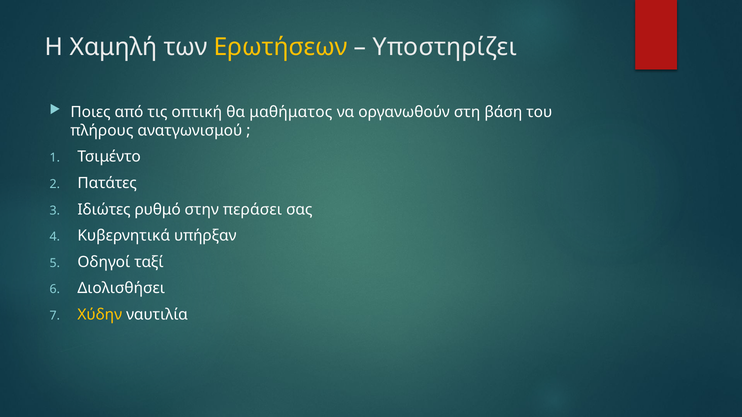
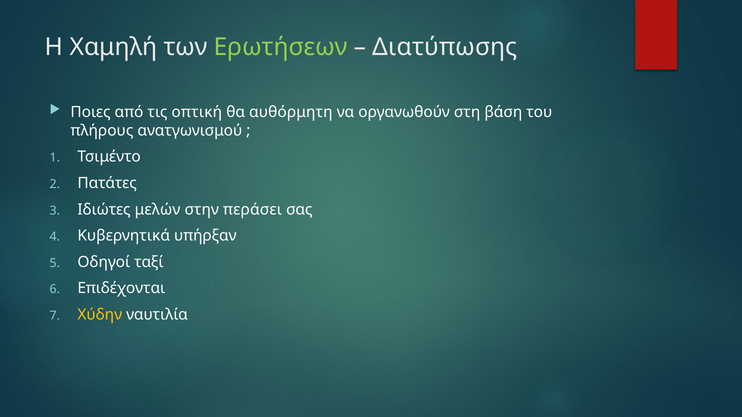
Ερωτήσεων colour: yellow -> light green (281, 47)
Υποστηρίζει: Υποστηρίζει -> Διατύπωσης (445, 47)
μαθήματος: μαθήματος -> αυθόρμητη (291, 112)
ρυθμό: ρυθμό -> μελών (158, 210)
Διολισθήσει: Διολισθήσει -> Επιδέχονται (121, 289)
